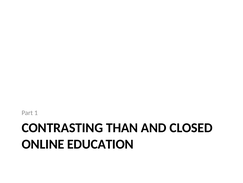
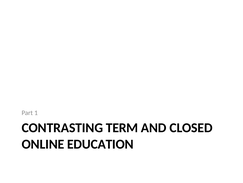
THAN: THAN -> TERM (122, 127)
